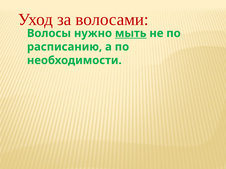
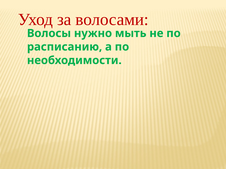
мыть underline: present -> none (131, 33)
